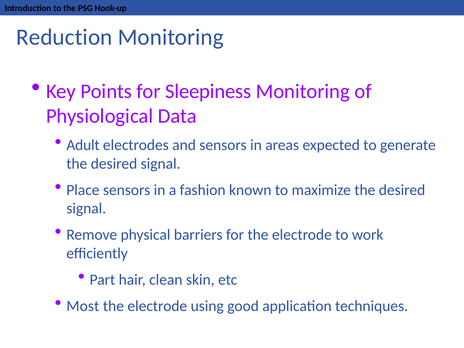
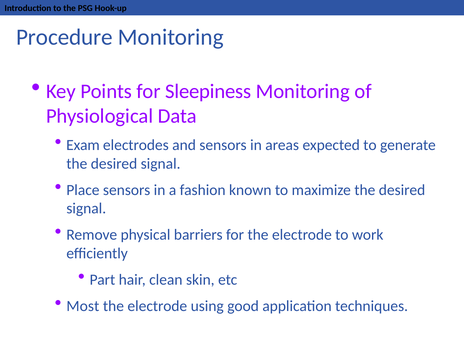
Reduction: Reduction -> Procedure (64, 37)
Adult: Adult -> Exam (83, 145)
